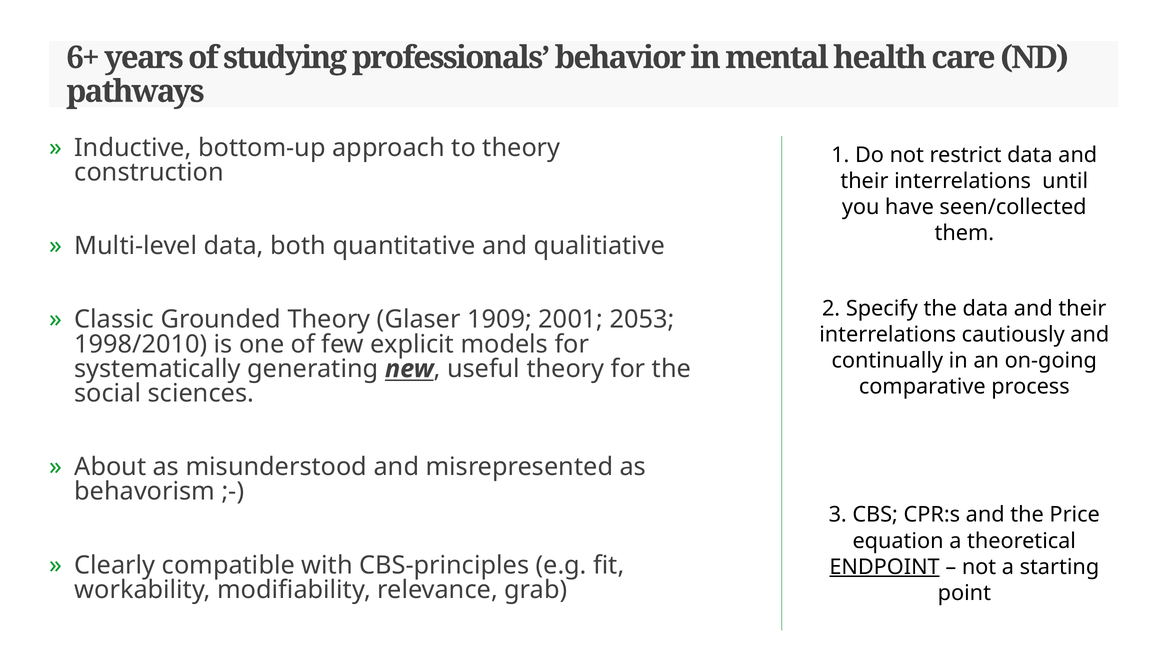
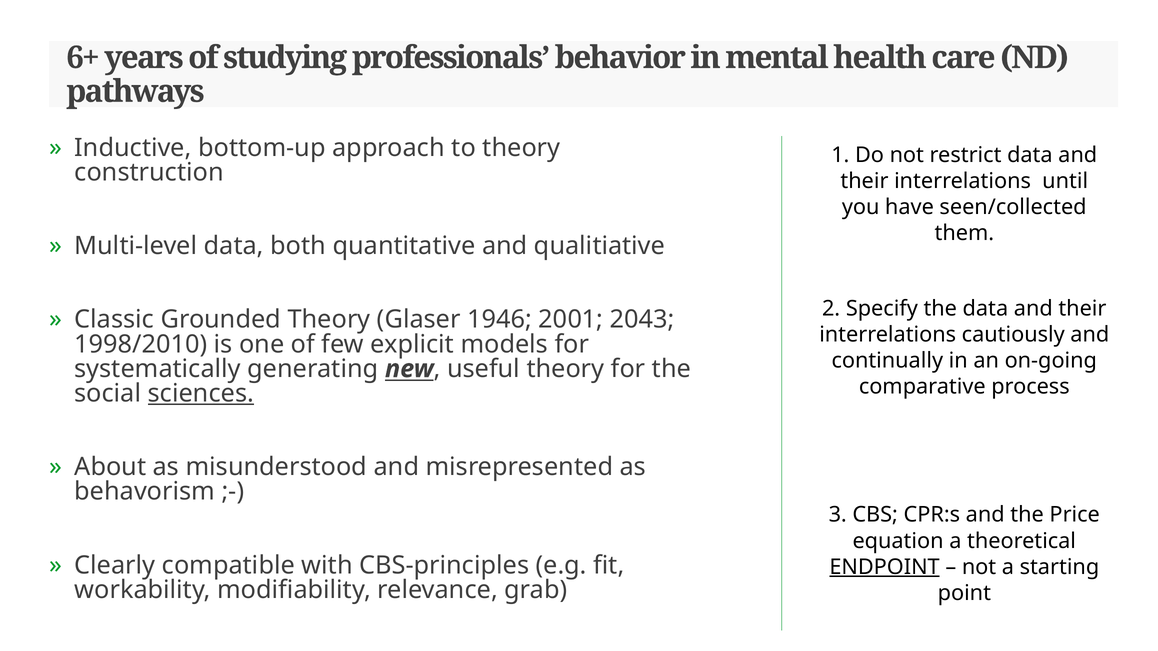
1909: 1909 -> 1946 (500, 320)
2053: 2053 -> 2043 (642, 320)
sciences underline: none -> present (201, 394)
